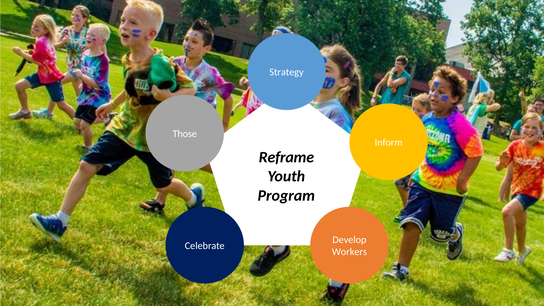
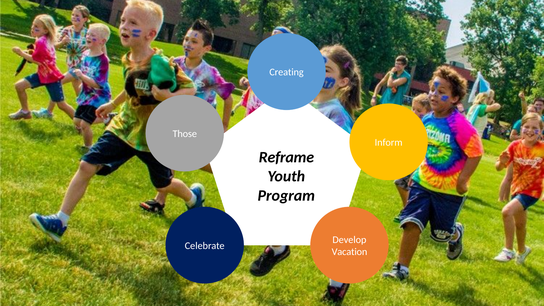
Strategy: Strategy -> Creating (287, 72)
Workers: Workers -> Vacation (349, 252)
